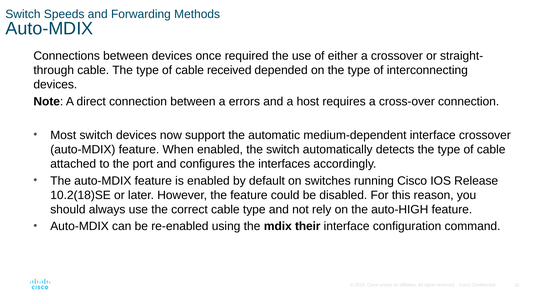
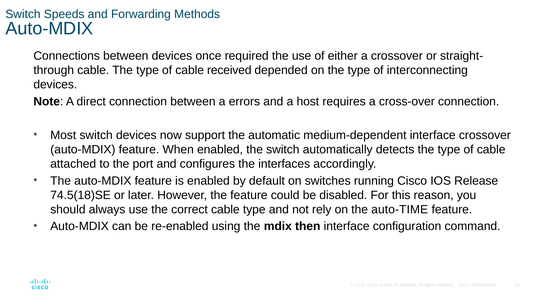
10.2(18)SE: 10.2(18)SE -> 74.5(18)SE (81, 195)
auto-HIGH: auto-HIGH -> auto-TIME (400, 209)
their: their -> then (308, 226)
